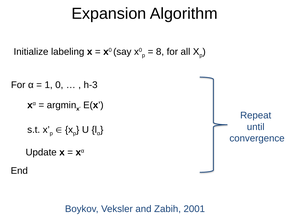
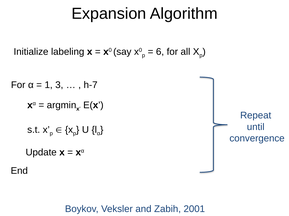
8: 8 -> 6 (160, 52)
0: 0 -> 3 (59, 85)
h-3: h-3 -> h-7 (91, 85)
